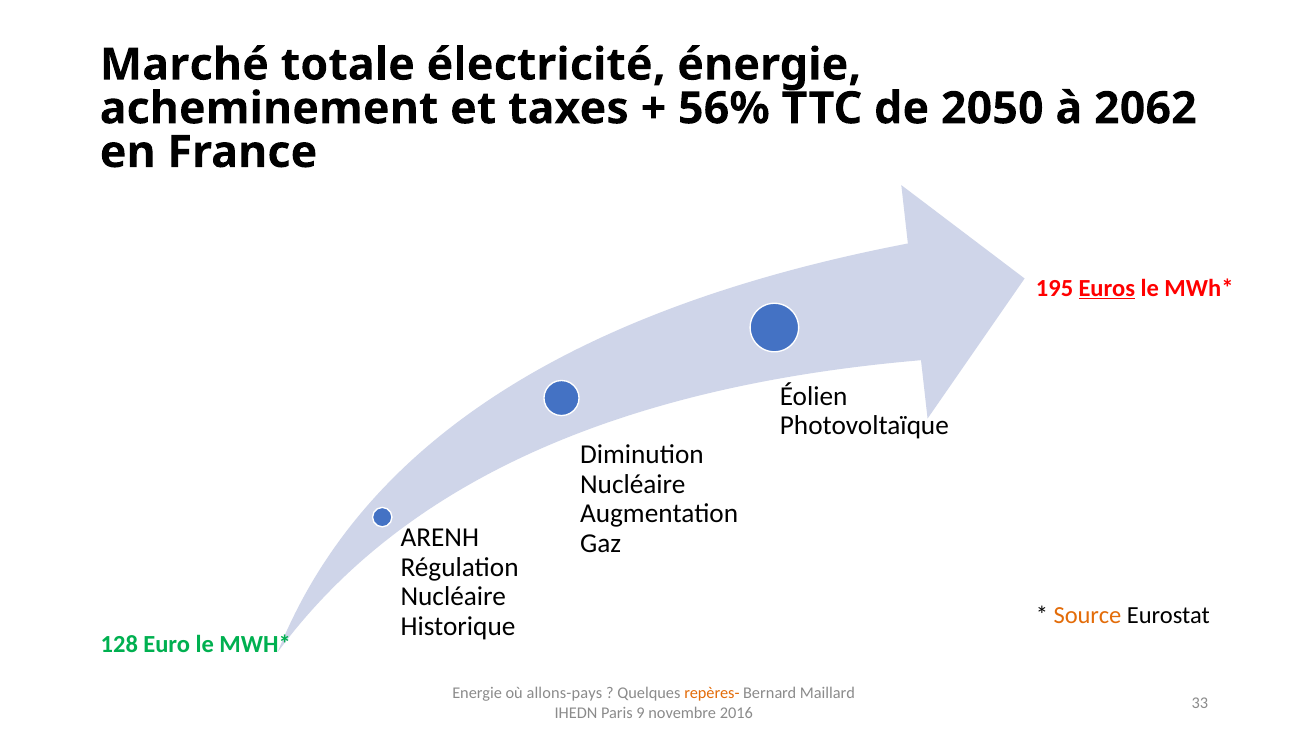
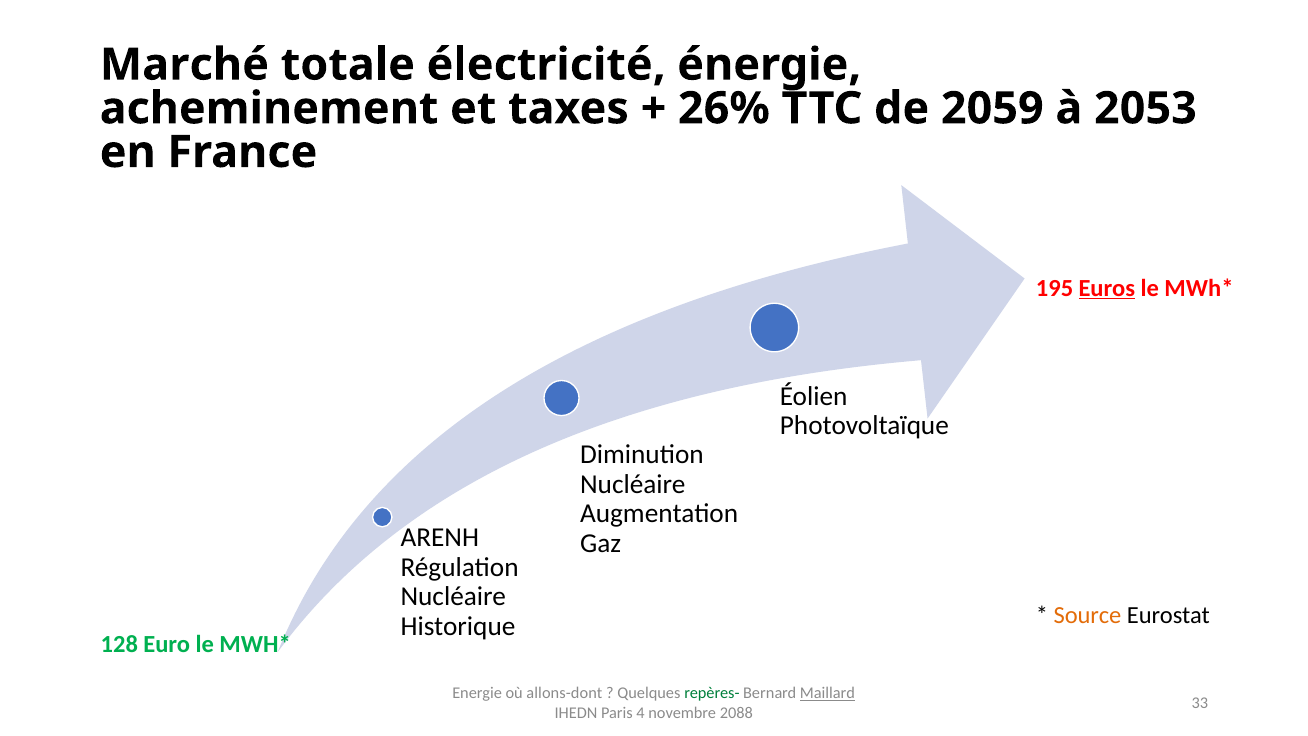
56%: 56% -> 26% (724, 108)
2050: 2050 -> 2059 (992, 108)
2062: 2062 -> 2053 (1145, 108)
allons-pays: allons-pays -> allons-dont (564, 693)
repères- colour: orange -> green (712, 693)
Maillard underline: none -> present (827, 693)
9: 9 -> 4 (641, 712)
2016: 2016 -> 2088 (736, 712)
